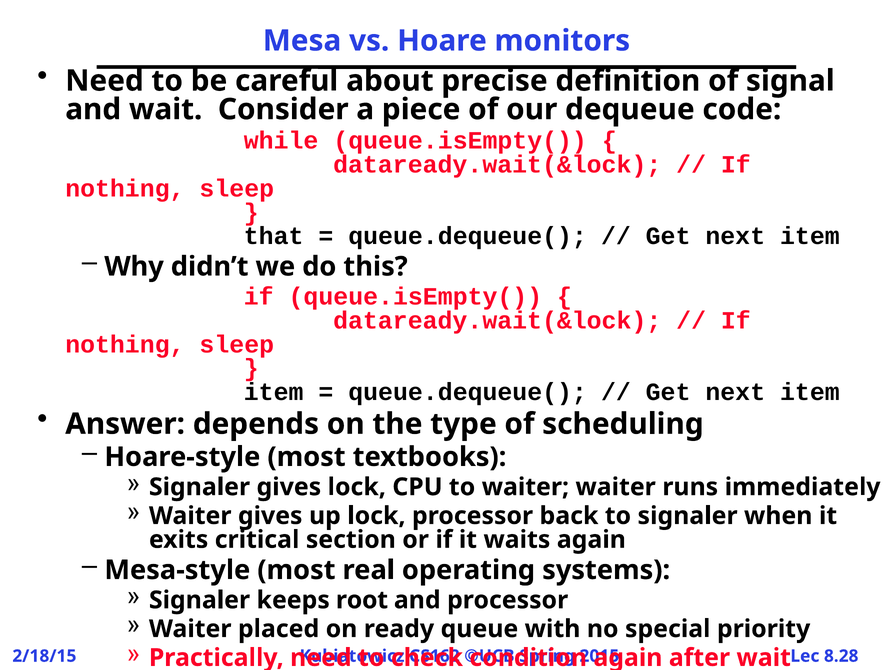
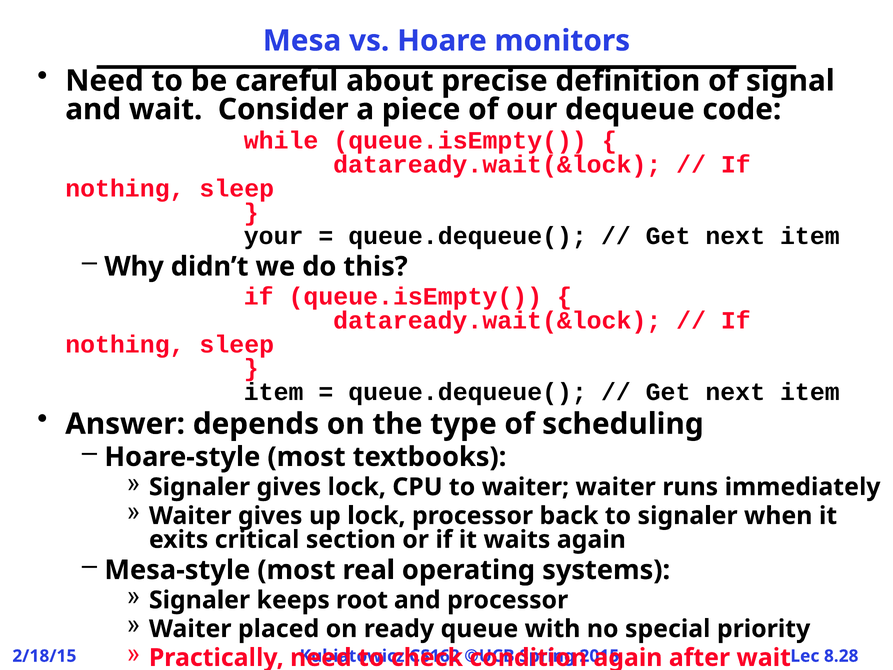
that: that -> your (274, 236)
